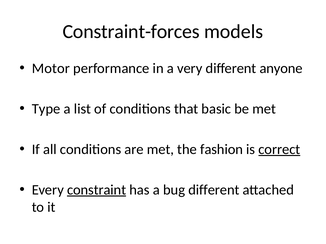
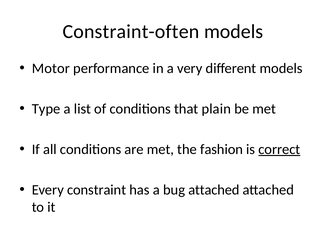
Constraint-forces: Constraint-forces -> Constraint-often (131, 32)
different anyone: anyone -> models (281, 68)
basic: basic -> plain (216, 109)
constraint underline: present -> none (97, 190)
bug different: different -> attached (214, 190)
